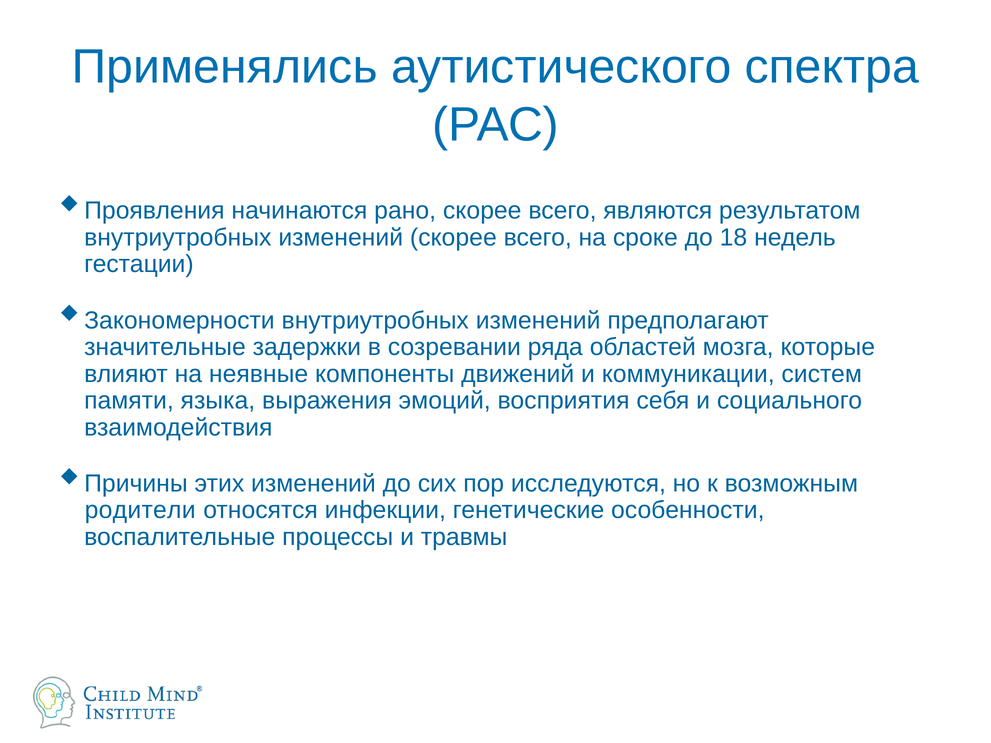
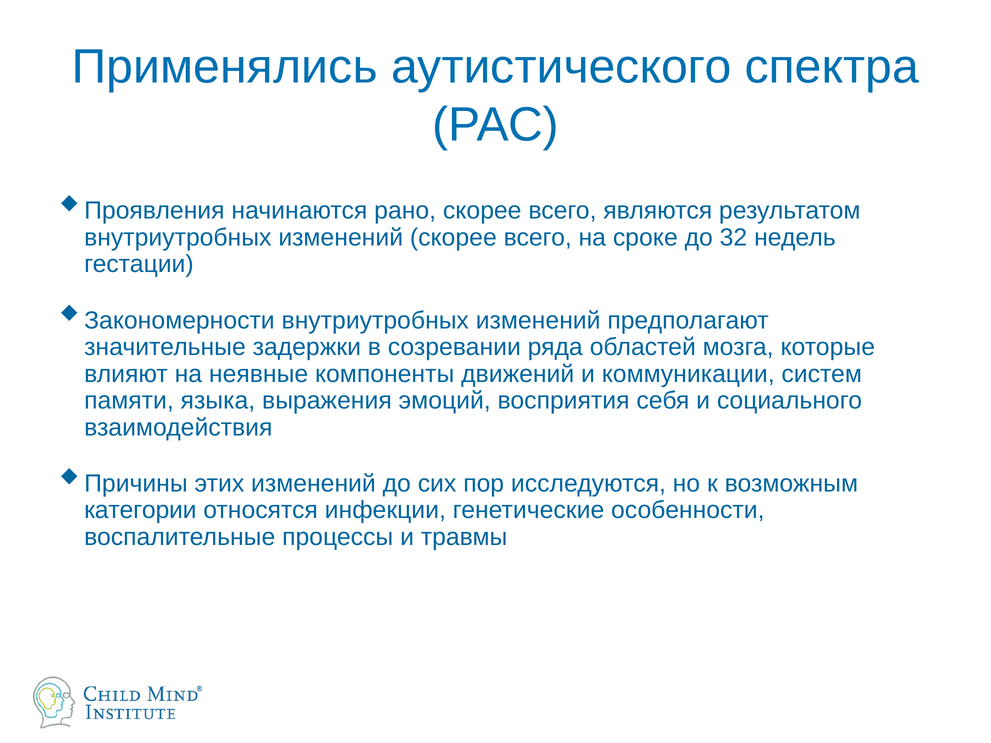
18: 18 -> 32 (733, 238)
родители: родители -> категории (140, 510)
